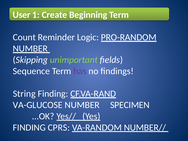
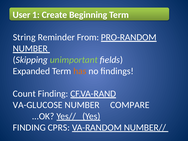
Count: Count -> String (24, 37)
Logic: Logic -> From (88, 37)
Sequence: Sequence -> Expanded (31, 71)
has colour: purple -> orange (80, 71)
String: String -> Count (24, 94)
SPECIMEN: SPECIMEN -> COMPARE (130, 105)
